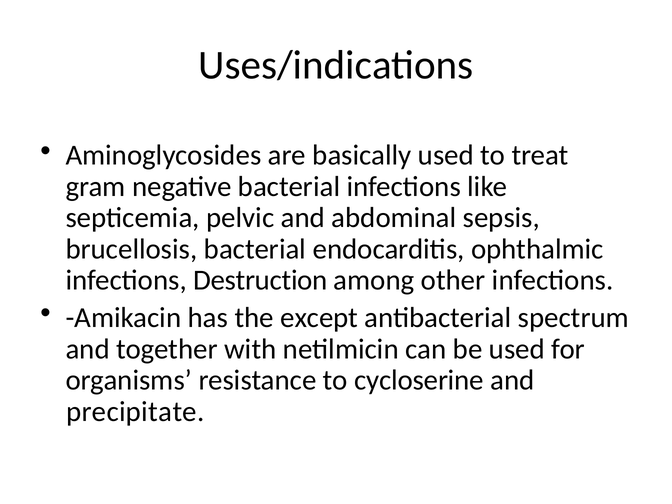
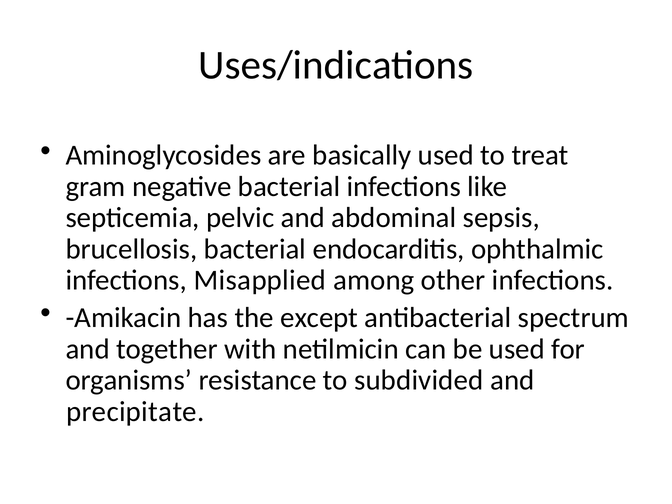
Destruction: Destruction -> Misapplied (260, 280)
cycloserine: cycloserine -> subdivided (419, 380)
